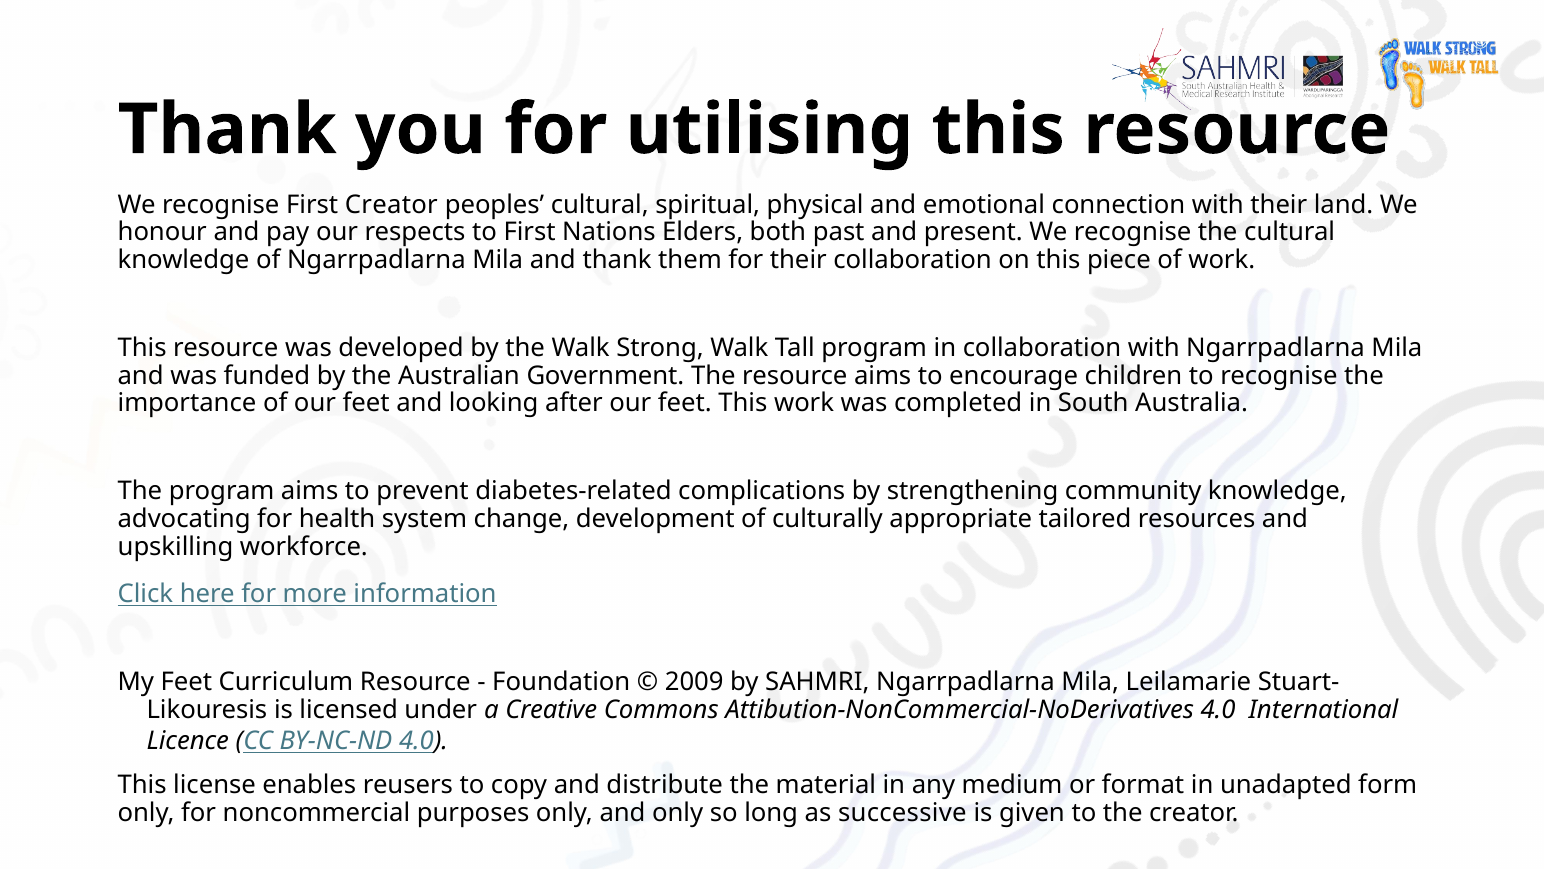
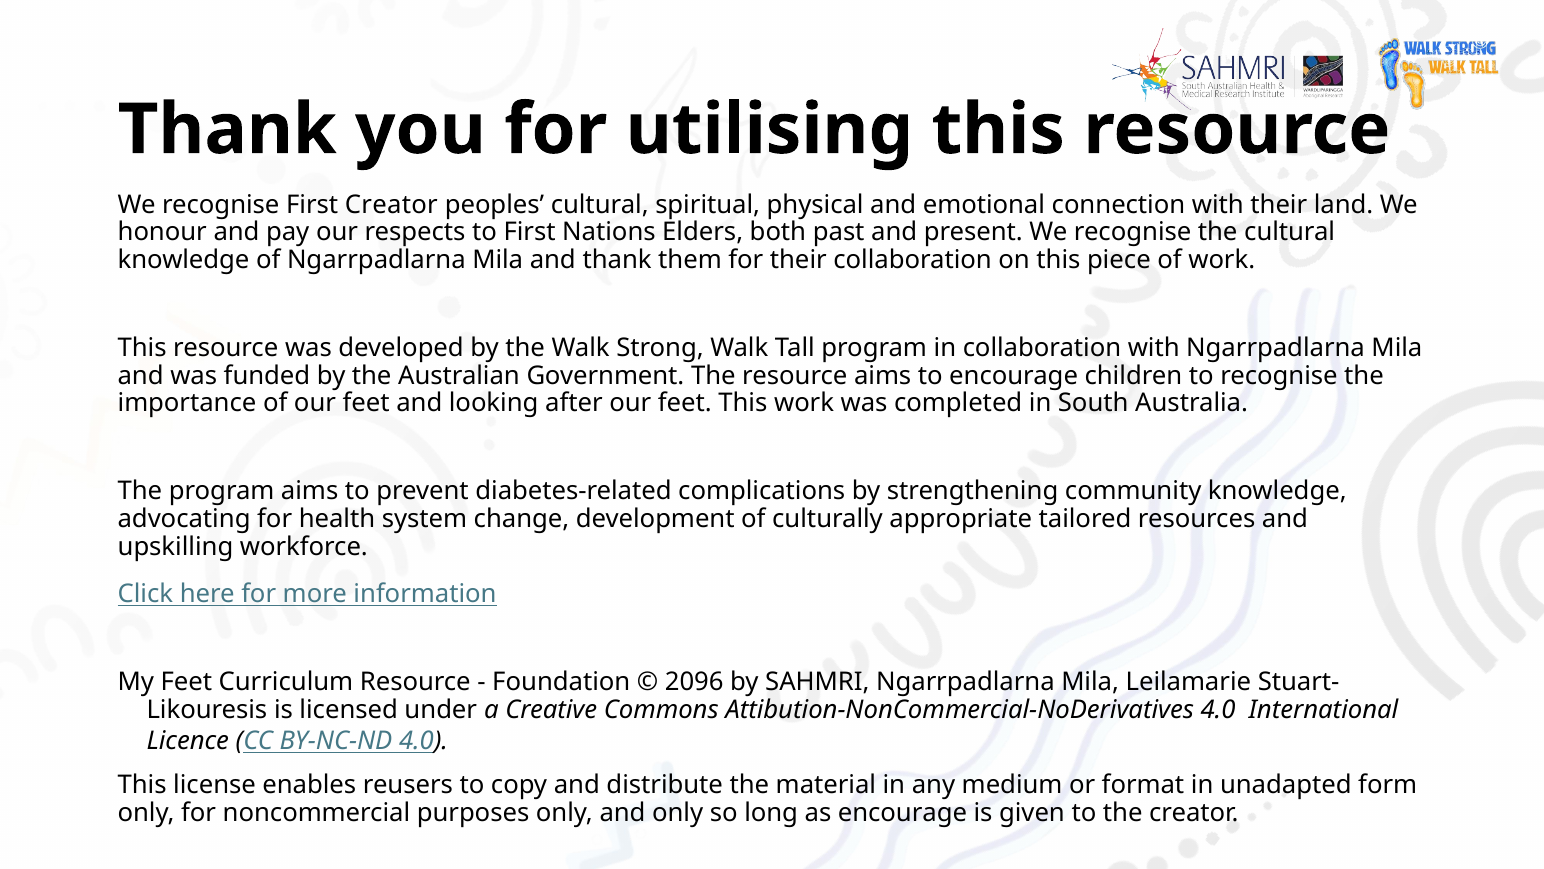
2009: 2009 -> 2096 (694, 682)
as successive: successive -> encourage (902, 813)
